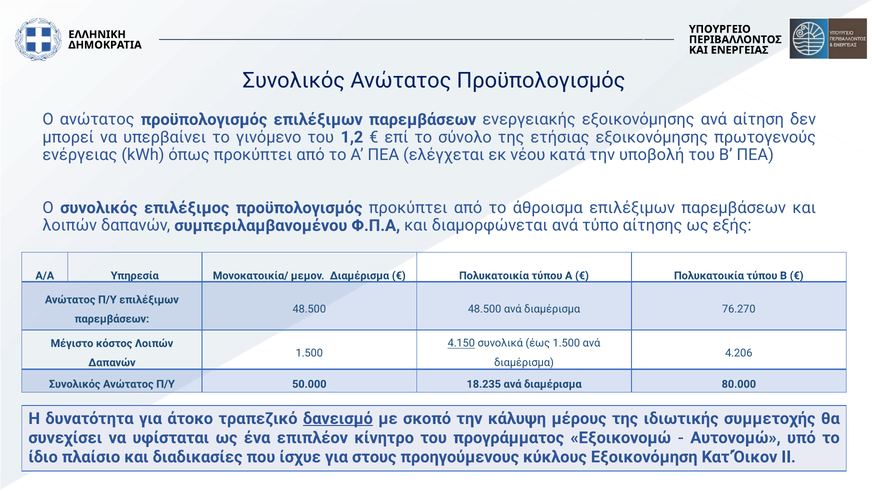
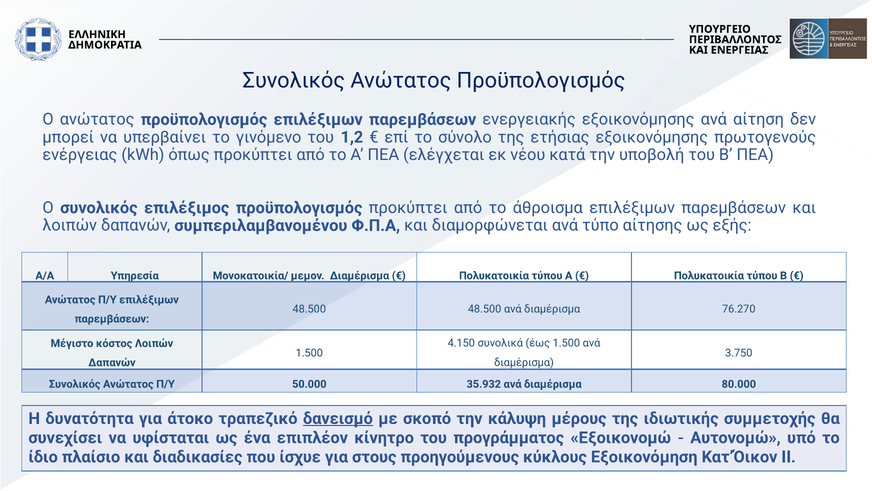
4.150 underline: present -> none (461, 343)
4.206: 4.206 -> 3.750 (739, 353)
18.235: 18.235 -> 35.932 (484, 384)
